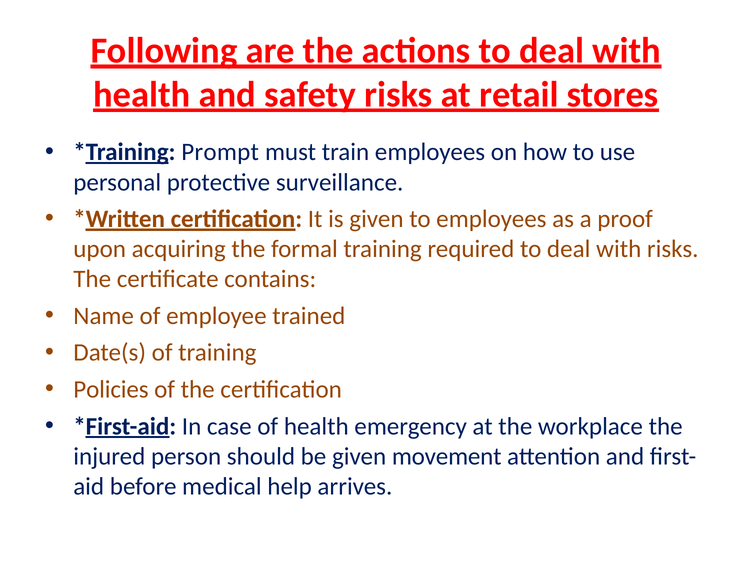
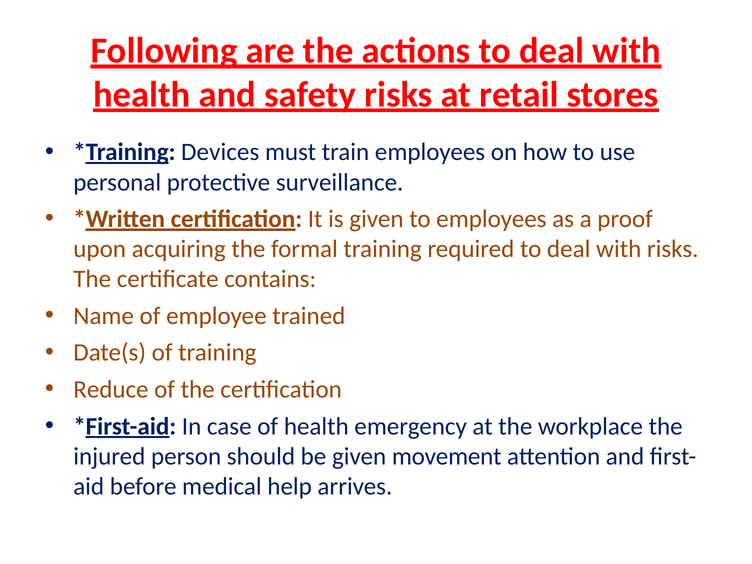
Prompt: Prompt -> Devices (220, 152)
Policies: Policies -> Reduce (111, 389)
